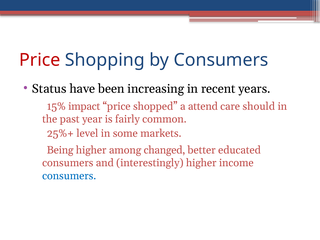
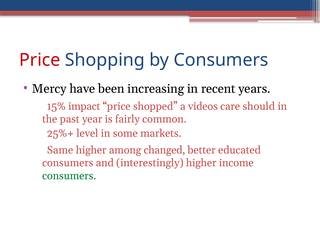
Status: Status -> Mercy (49, 89)
attend: attend -> videos (203, 106)
Being: Being -> Same (60, 150)
consumers colour: blue -> green (69, 176)
